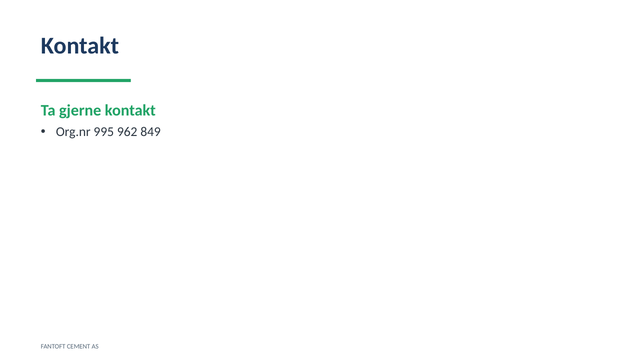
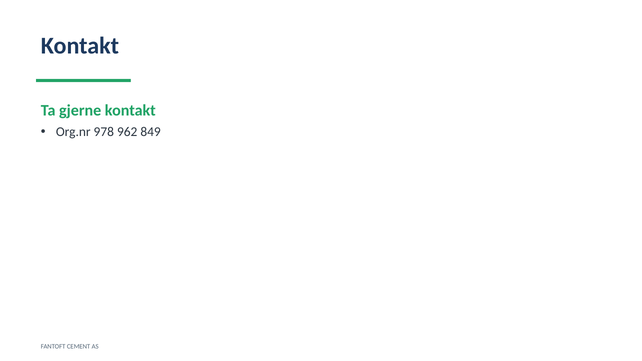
995: 995 -> 978 (104, 132)
